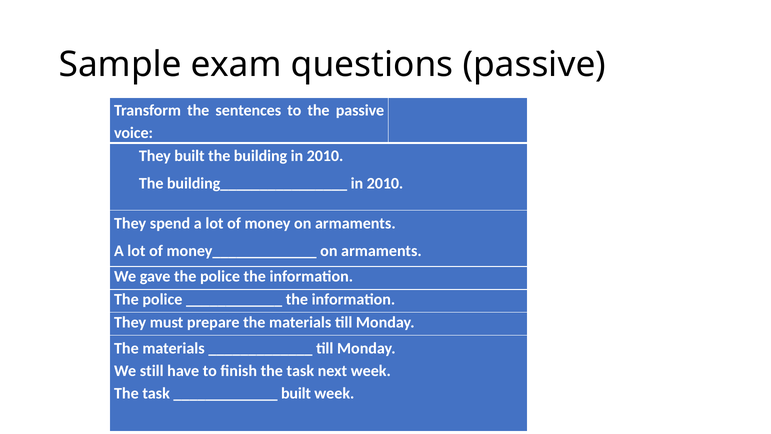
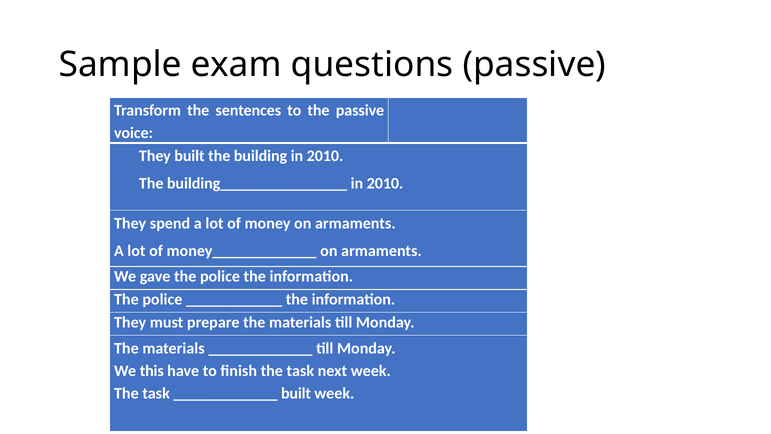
still: still -> this (152, 371)
